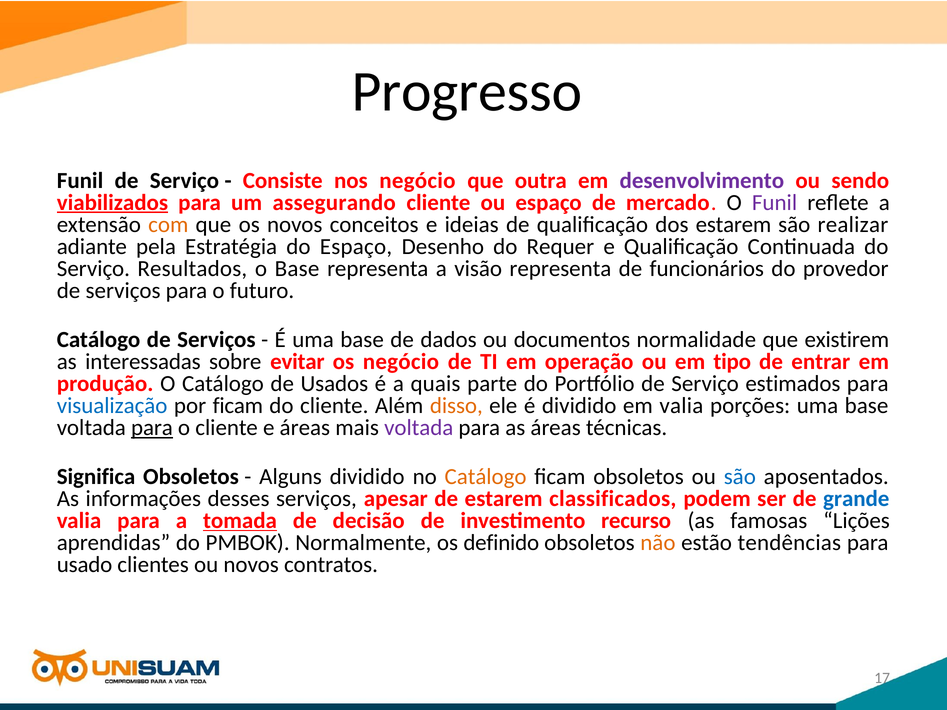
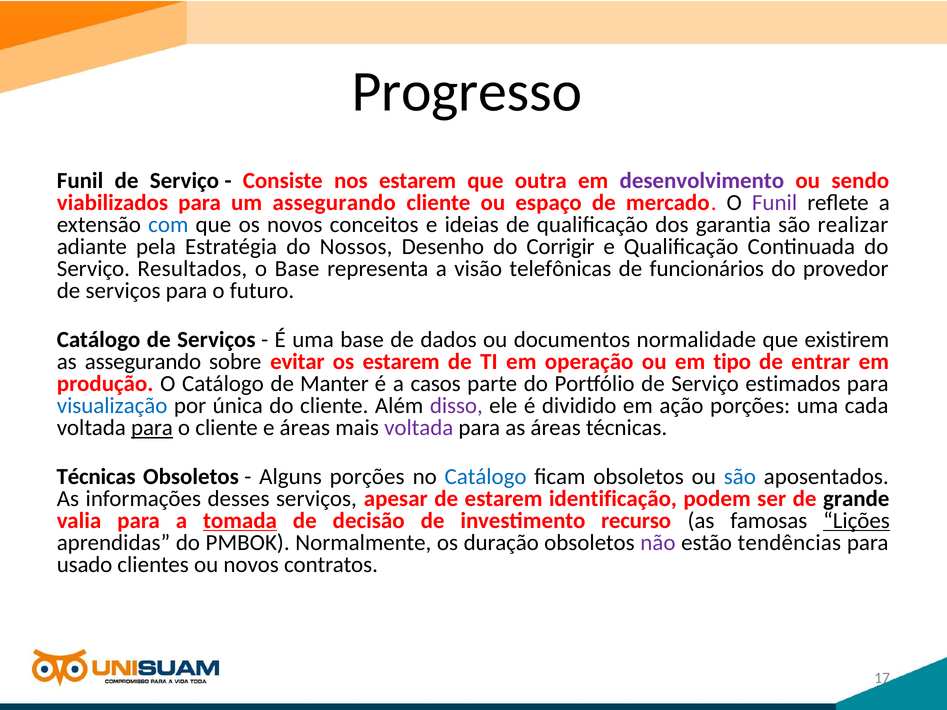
nos negócio: negócio -> estarem (418, 181)
viabilizados underline: present -> none (112, 203)
com colour: orange -> blue (168, 225)
dos estarem: estarem -> garantia (733, 225)
do Espaço: Espaço -> Nossos (356, 247)
Requer: Requer -> Corrigir (561, 247)
visão representa: representa -> telefônicas (560, 269)
as interessadas: interessadas -> assegurando (143, 362)
os negócio: negócio -> estarem (401, 362)
Usados: Usados -> Manter (334, 384)
quais: quais -> casos (436, 384)
por ficam: ficam -> única (238, 406)
disso colour: orange -> purple (456, 406)
em valia: valia -> ação (681, 406)
porções uma base: base -> cada (867, 406)
Significa: Significa -> Técnicas (96, 477)
Alguns dividido: dividido -> porções (367, 477)
Catálogo colour: orange -> blue (486, 477)
classificados: classificados -> identificação (613, 499)
grande colour: blue -> black (856, 499)
Lições underline: none -> present (857, 521)
definido: definido -> duração (501, 543)
não colour: orange -> purple (658, 543)
